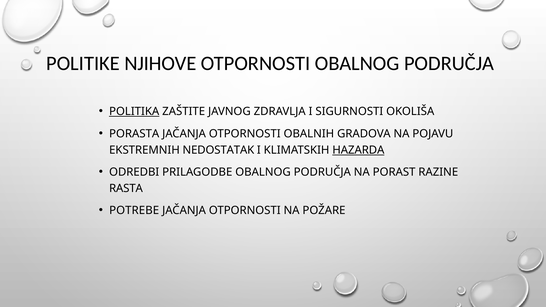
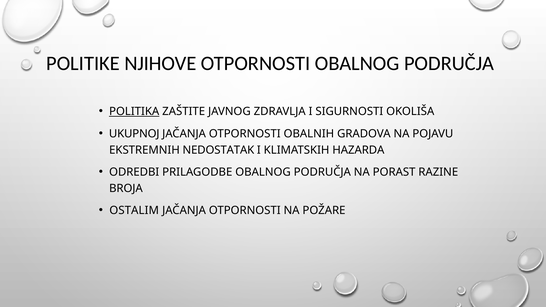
PORASTA: PORASTA -> UKUPNOJ (134, 134)
HAZARDA underline: present -> none (358, 150)
RASTA: RASTA -> BROJA (126, 188)
POTREBE: POTREBE -> OSTALIM (134, 211)
